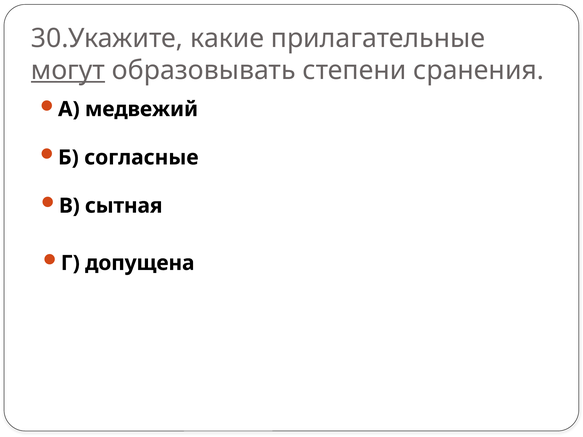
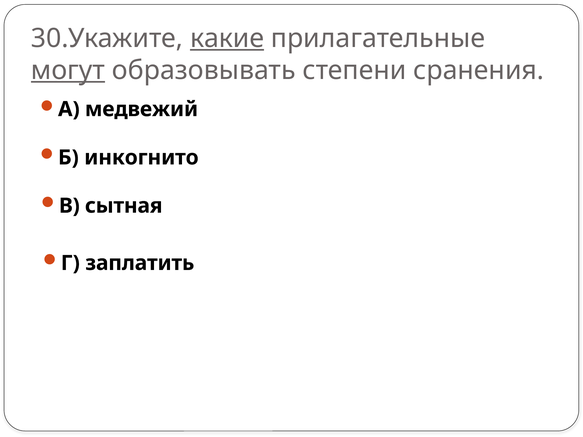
какие underline: none -> present (227, 38)
согласные: согласные -> инкогнито (141, 158)
допущена: допущена -> заплатить (140, 263)
